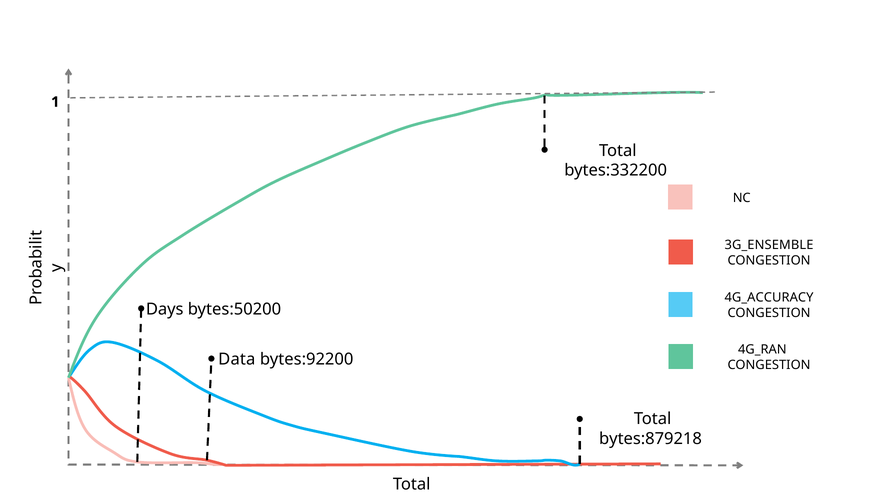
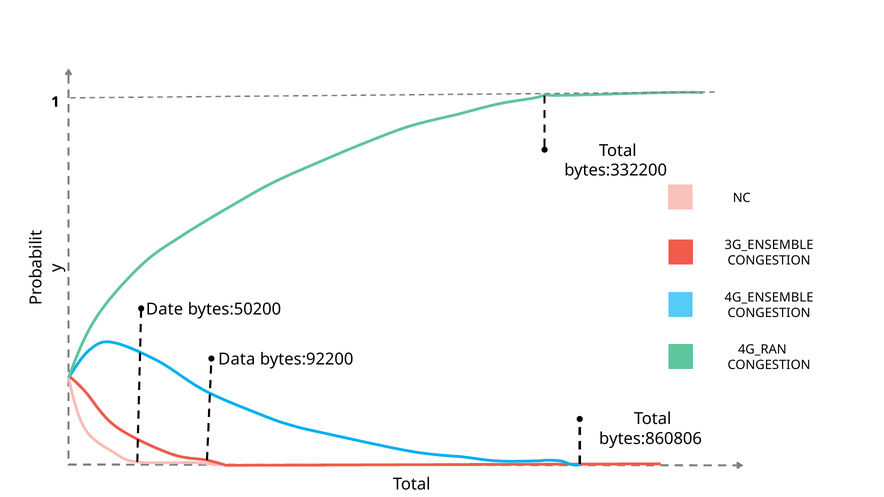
4G_ACCURACY: 4G_ACCURACY -> 4G_ENSEMBLE (769, 298)
Days: Days -> Date (165, 309)
bytes:879218: bytes:879218 -> bytes:860806 (650, 439)
